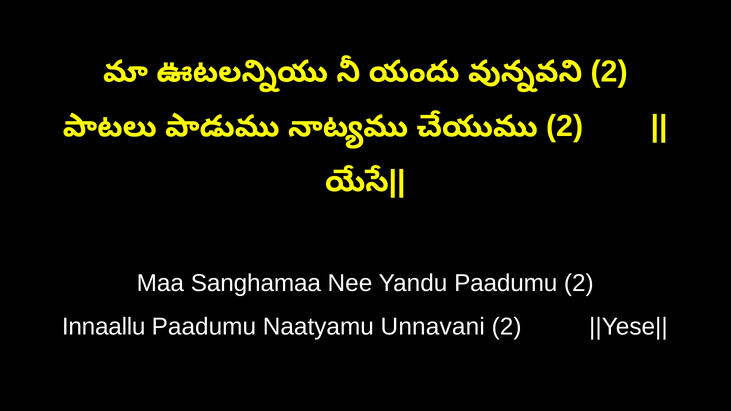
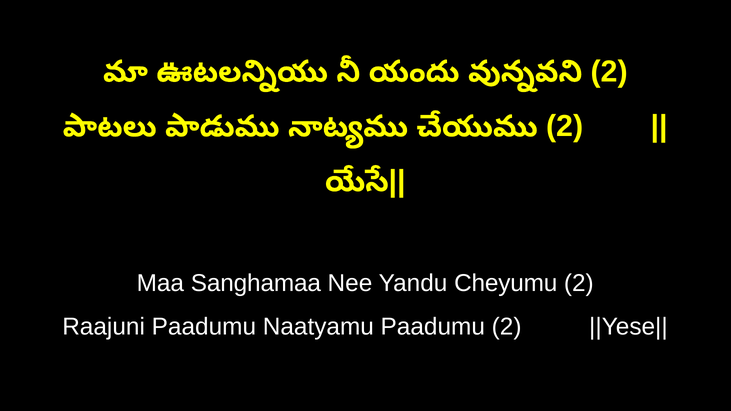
Yandu Paadumu: Paadumu -> Cheyumu (506, 283)
Innaallu: Innaallu -> Raajuni (104, 327)
Naatyamu Unnavani: Unnavani -> Paadumu (433, 327)
